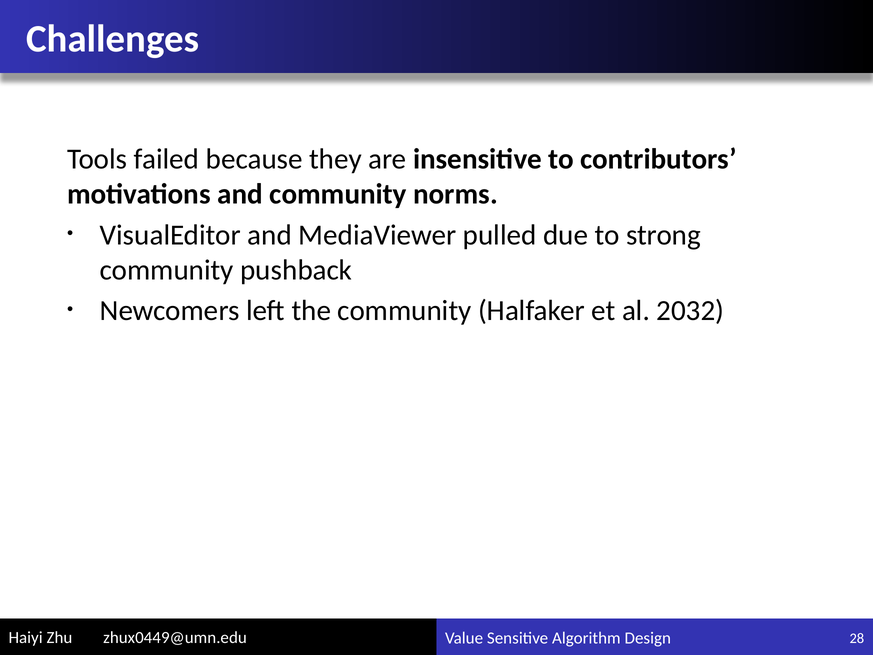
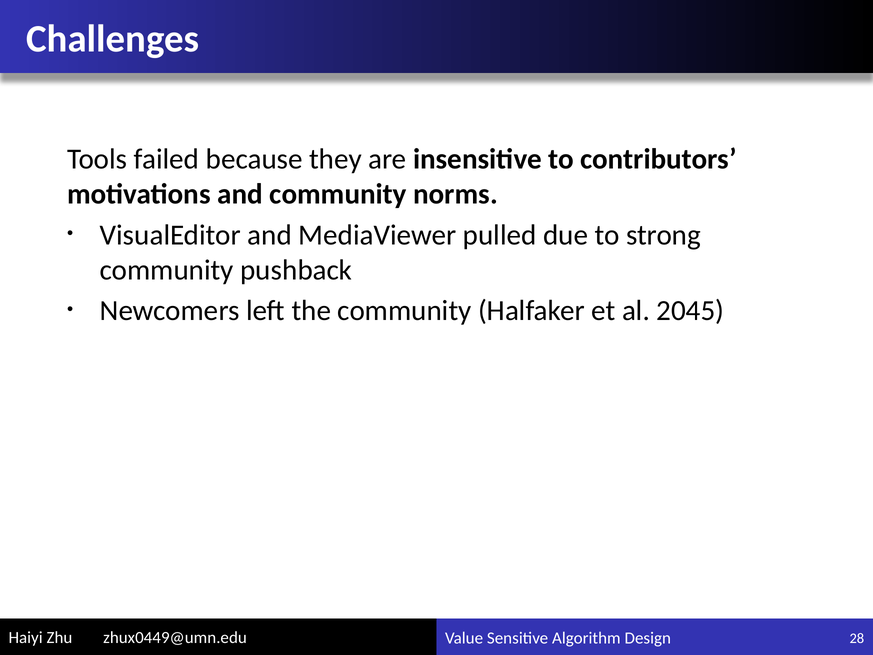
2032: 2032 -> 2045 (690, 311)
